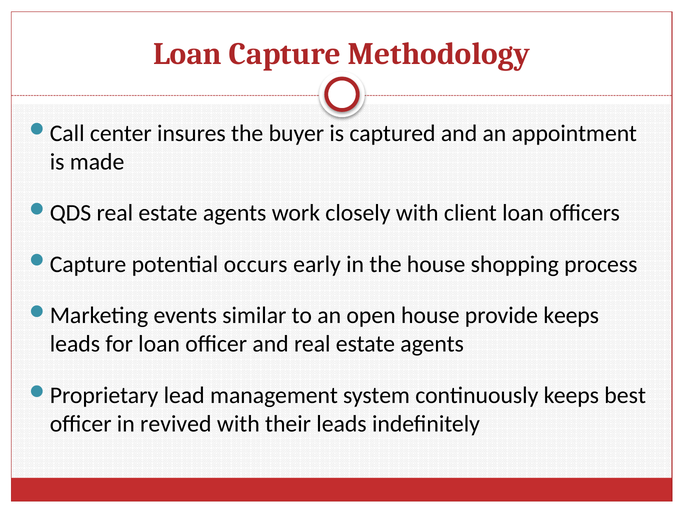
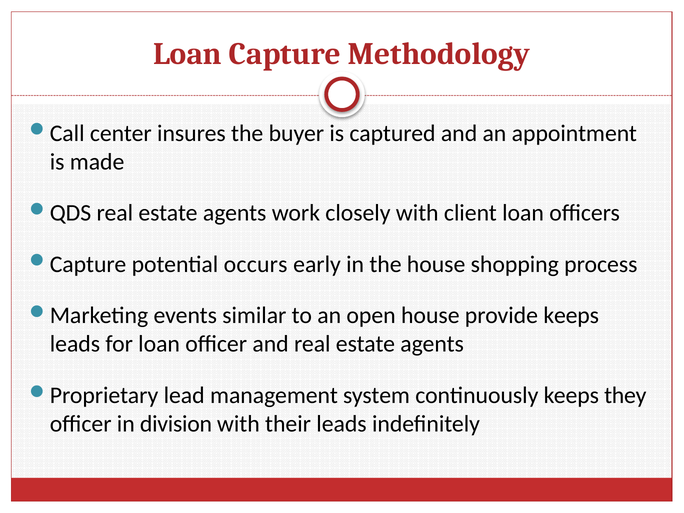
best: best -> they (625, 395)
revived: revived -> division (176, 424)
